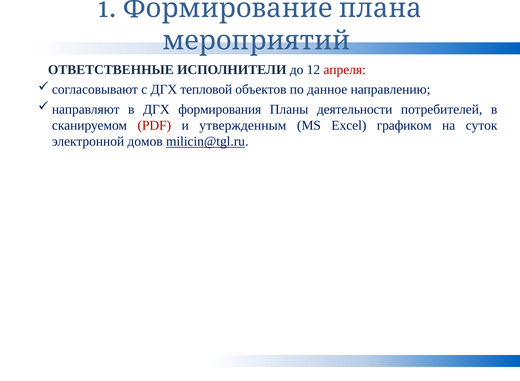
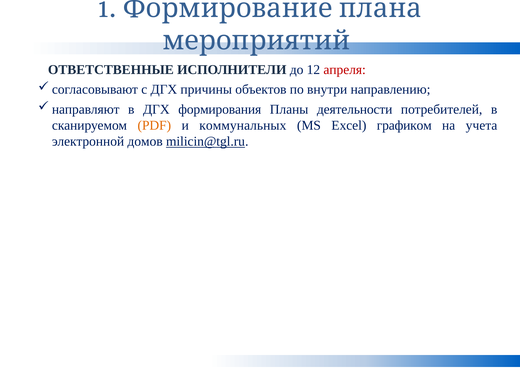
тепловой: тепловой -> причины (206, 90)
данное: данное -> внутри (327, 90)
PDF colour: red -> orange (154, 125)
утвержденным: утвержденным -> коммунальных (243, 125)
суток: суток -> учета (482, 125)
